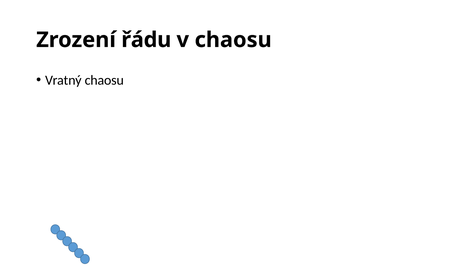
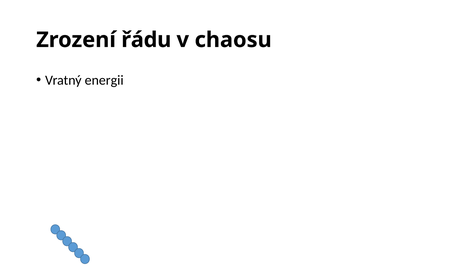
Vratný chaosu: chaosu -> energii (104, 80)
